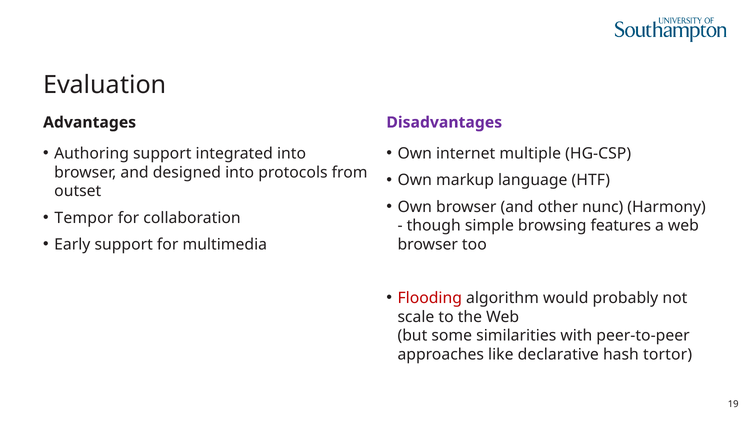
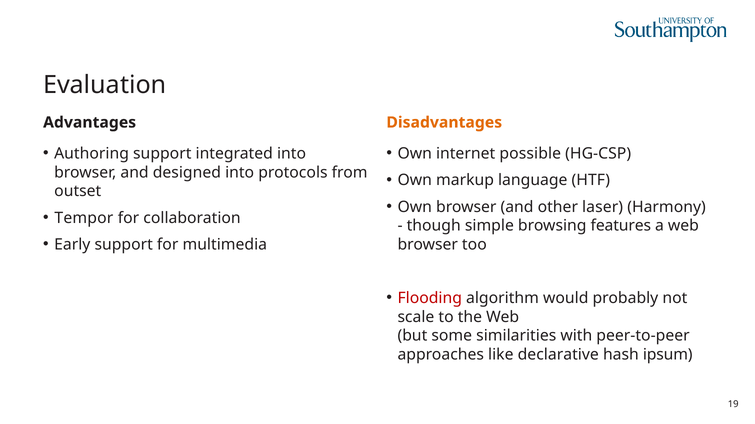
Disadvantages colour: purple -> orange (444, 123)
multiple: multiple -> possible (530, 154)
nunc: nunc -> laser (603, 207)
tortor: tortor -> ipsum (668, 355)
